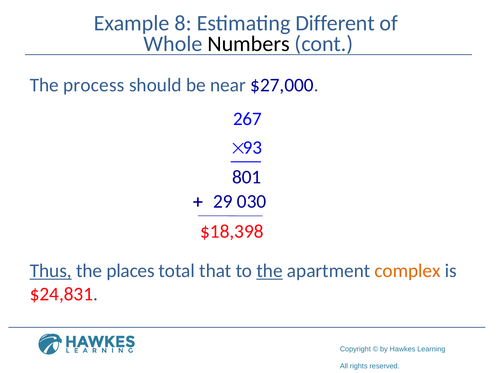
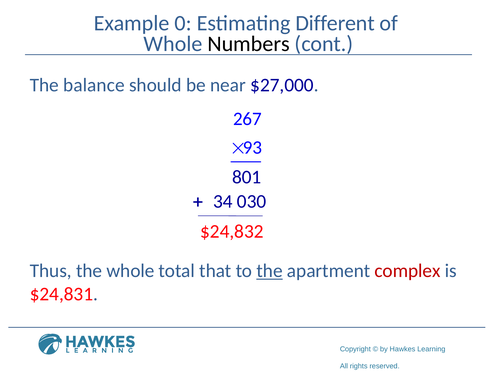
8: 8 -> 0 (183, 23)
process: process -> balance (94, 85)
29: 29 -> 34 (223, 201)
$18,398: $18,398 -> $24,832 (232, 231)
Thus underline: present -> none (51, 271)
the places: places -> whole (130, 271)
complex colour: orange -> red (408, 271)
